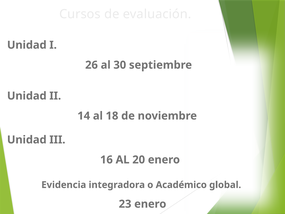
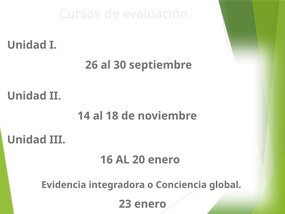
Académico: Académico -> Conciencia (181, 185)
